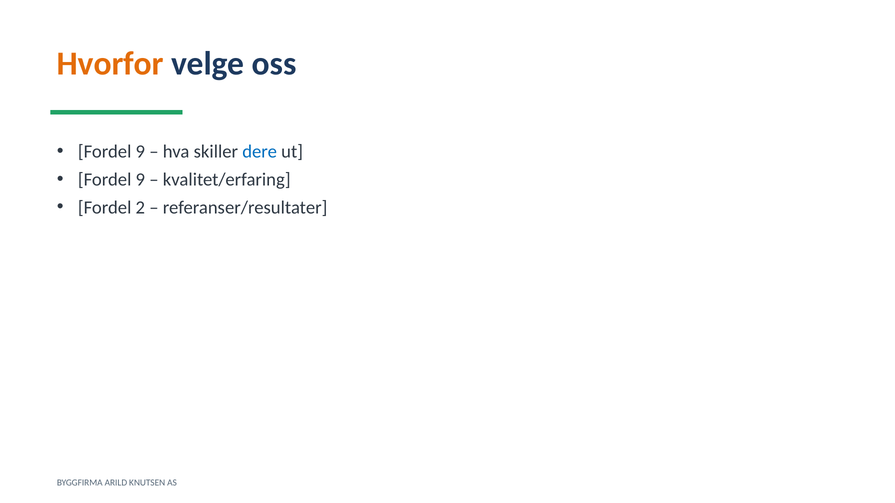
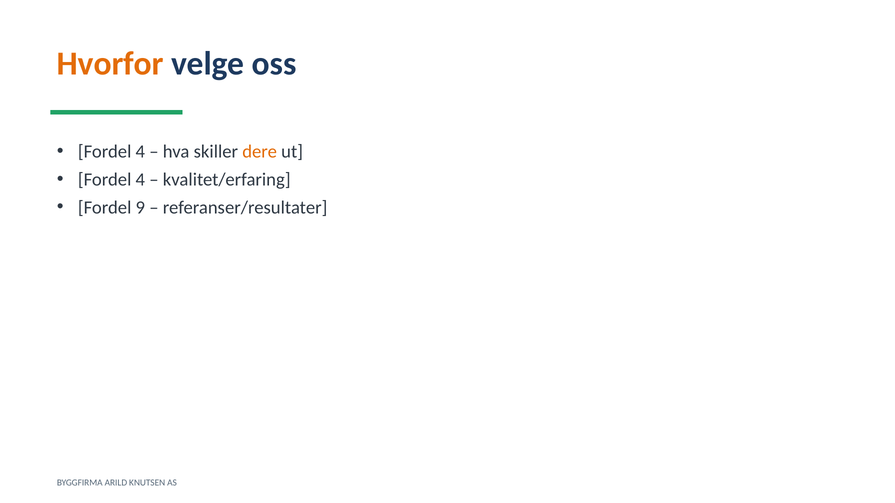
9: 9 -> 4 (140, 152)
dere colour: blue -> orange (260, 152)
9: 9 -> 4 (140, 180)
2: 2 -> 9 (140, 208)
